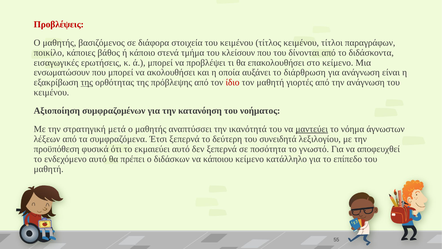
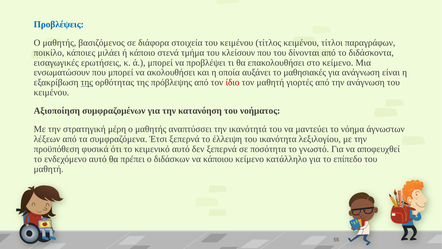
Προβλέψεις colour: red -> blue (59, 24)
βάθος: βάθος -> μιλάει (109, 53)
διάρθρωση: διάρθρωση -> μαθησιακές (305, 72)
μετά: μετά -> μέρη (117, 129)
μαντεύει underline: present -> none (312, 129)
δεύτερη: δεύτερη -> έλλειψη (227, 139)
συνειδητά: συνειδητά -> ικανότητα (278, 139)
εκμαιεύει: εκμαιεύει -> κειμενικό (152, 149)
